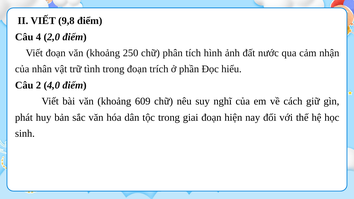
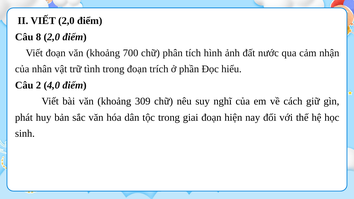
VIẾT 9,8: 9,8 -> 2,0 (66, 21)
4: 4 -> 8 (39, 37)
250: 250 -> 700 (131, 53)
609: 609 -> 309 (143, 101)
